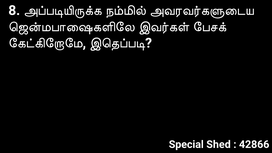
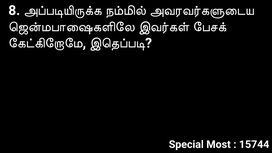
Shed: Shed -> Most (219, 144)
42866: 42866 -> 15744 (254, 144)
